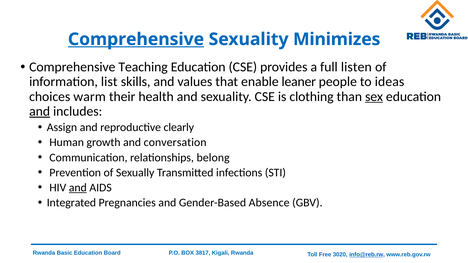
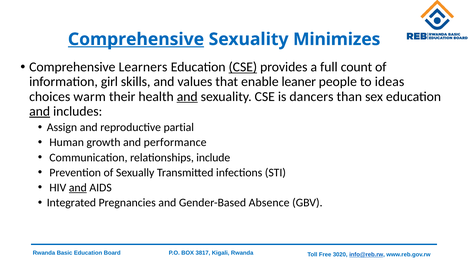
Teaching: Teaching -> Learners (143, 67)
CSE underline: none -> present (243, 67)
listen: listen -> count (356, 67)
list: list -> girl (109, 82)
and underline: none -> present (187, 97)
clothing: clothing -> dancers (311, 97)
sex underline: present -> none (374, 97)
clearly: clearly -> partial (179, 128)
conversation: conversation -> performance (175, 143)
belong: belong -> include (213, 158)
